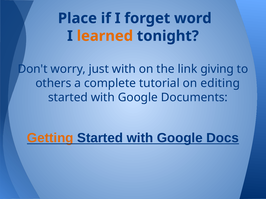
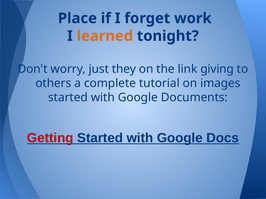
word: word -> work (193, 18)
just with: with -> they (124, 69)
editing: editing -> images (220, 83)
Getting colour: orange -> red (50, 138)
